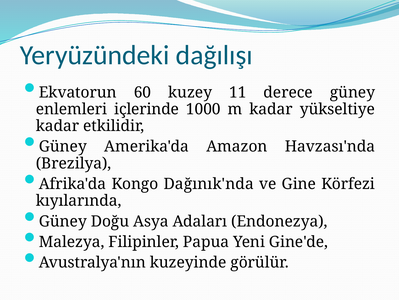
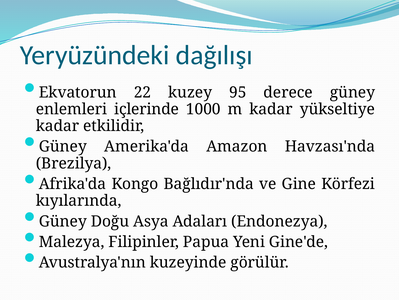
60: 60 -> 22 (142, 92)
11: 11 -> 95 (238, 92)
Dağınık'nda: Dağınık'nda -> Bağlıdır'nda (209, 184)
